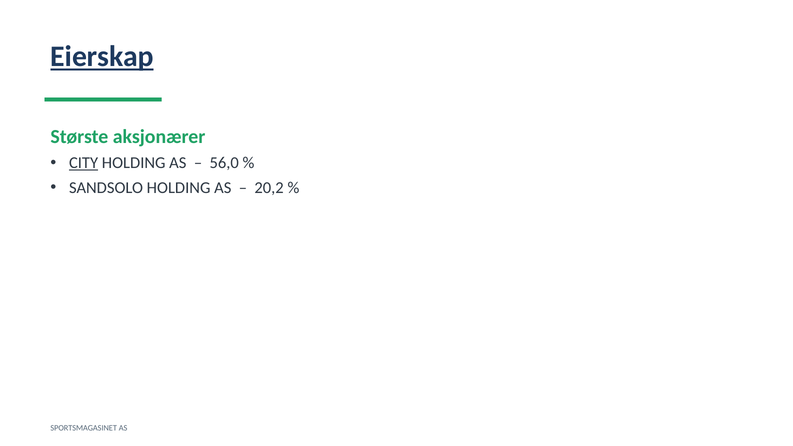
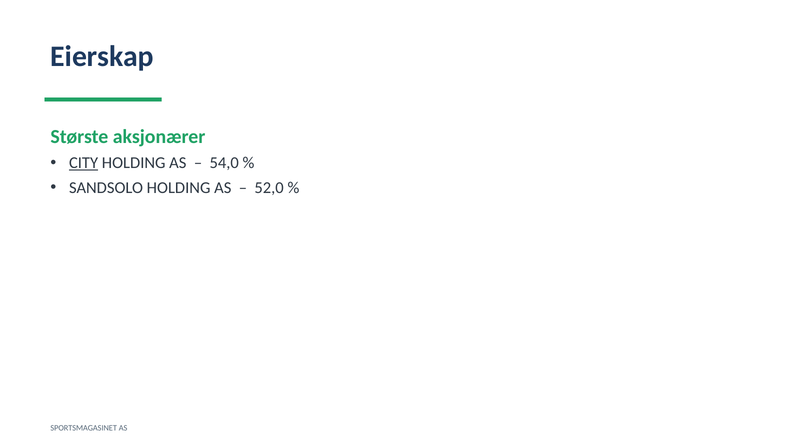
Eierskap underline: present -> none (102, 57)
56,0: 56,0 -> 54,0 (224, 163)
20,2: 20,2 -> 52,0 (269, 188)
